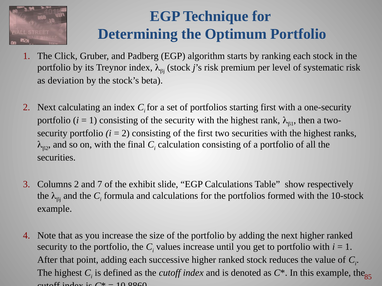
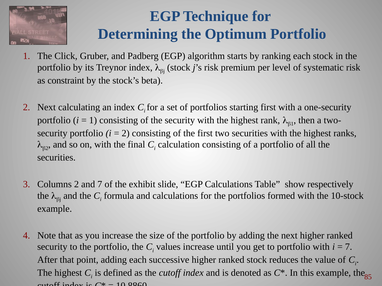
deviation: deviation -> constraint (66, 81)
1: 1 -> 7 (349, 247)
